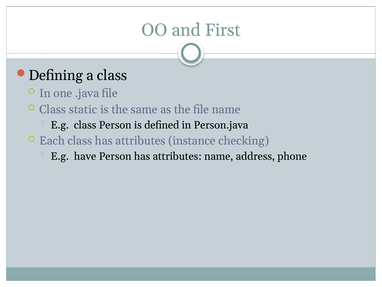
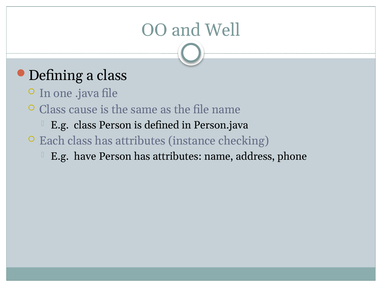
First: First -> Well (223, 30)
static: static -> cause (83, 109)
